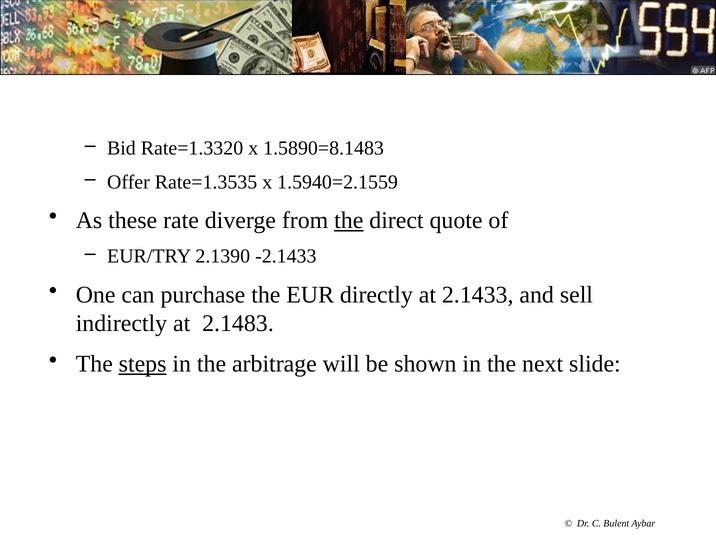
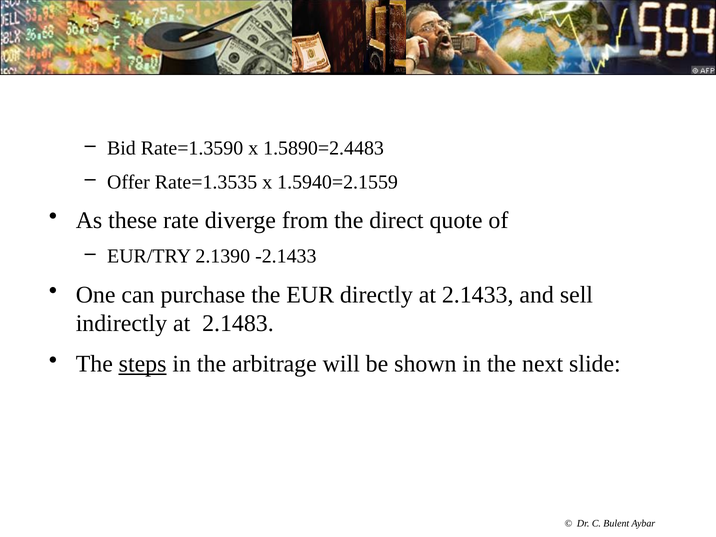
Rate=1.3320: Rate=1.3320 -> Rate=1.3590 (192, 148)
1.5890=8.1483: 1.5890=8.1483 -> 1.5890=2.4483 (324, 148)
the underline: present -> none (349, 220)
